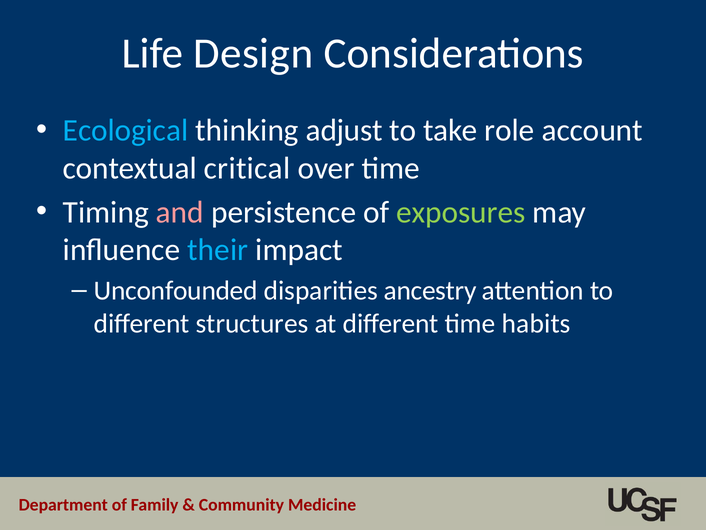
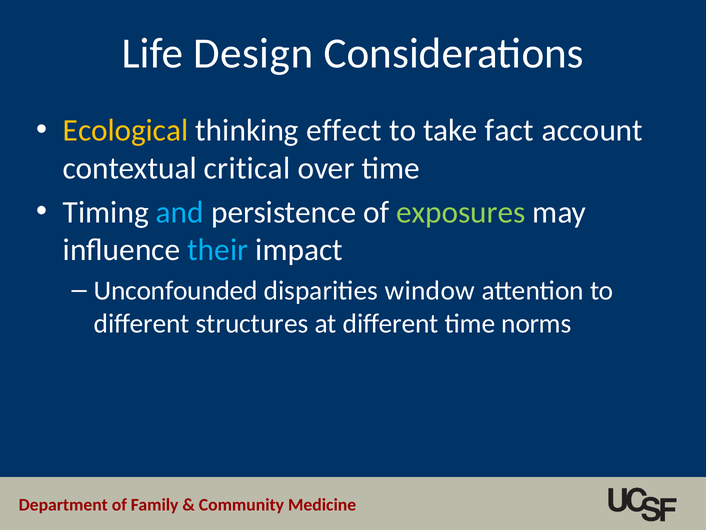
Ecological colour: light blue -> yellow (126, 130)
adjust: adjust -> effect (344, 130)
role: role -> fact (509, 130)
and colour: pink -> light blue (180, 212)
ancestry: ancestry -> window (430, 290)
habits: habits -> norms (536, 323)
